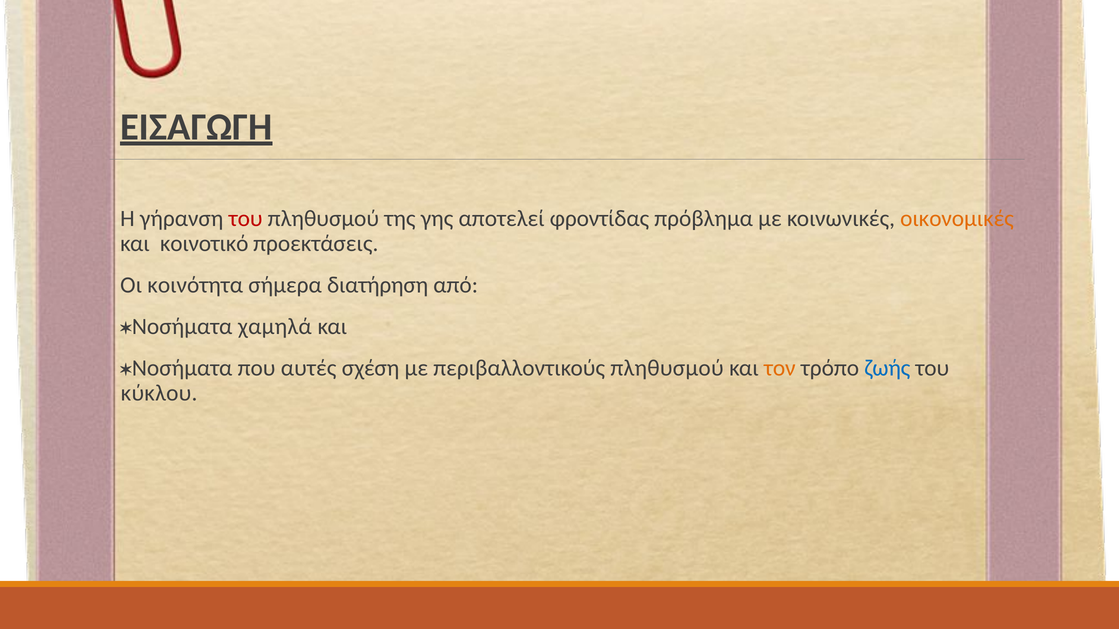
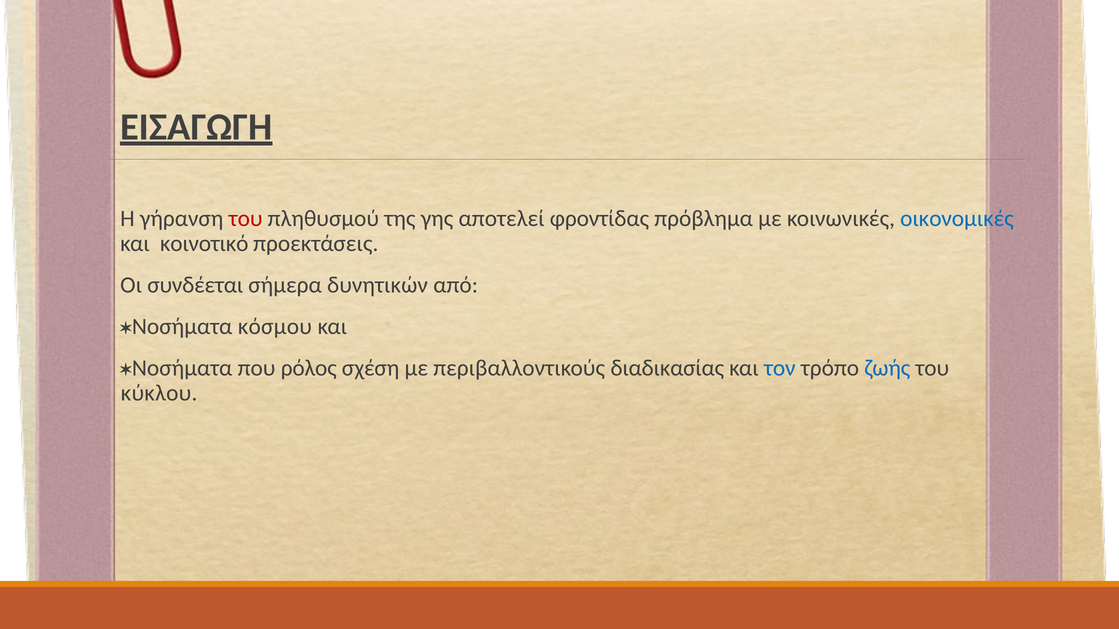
οικονομικές colour: orange -> blue (957, 218)
κοινότητα: κοινότητα -> συνδέεται (195, 285)
διατήρηση: διατήρηση -> δυνητικών (377, 285)
χαμηλά: χαμηλά -> κόσμου (275, 327)
αυτές: αυτές -> ρόλος (309, 368)
περιβαλλοντικούς πληθυσμού: πληθυσμού -> διαδικασίας (667, 368)
τον colour: orange -> blue (780, 368)
